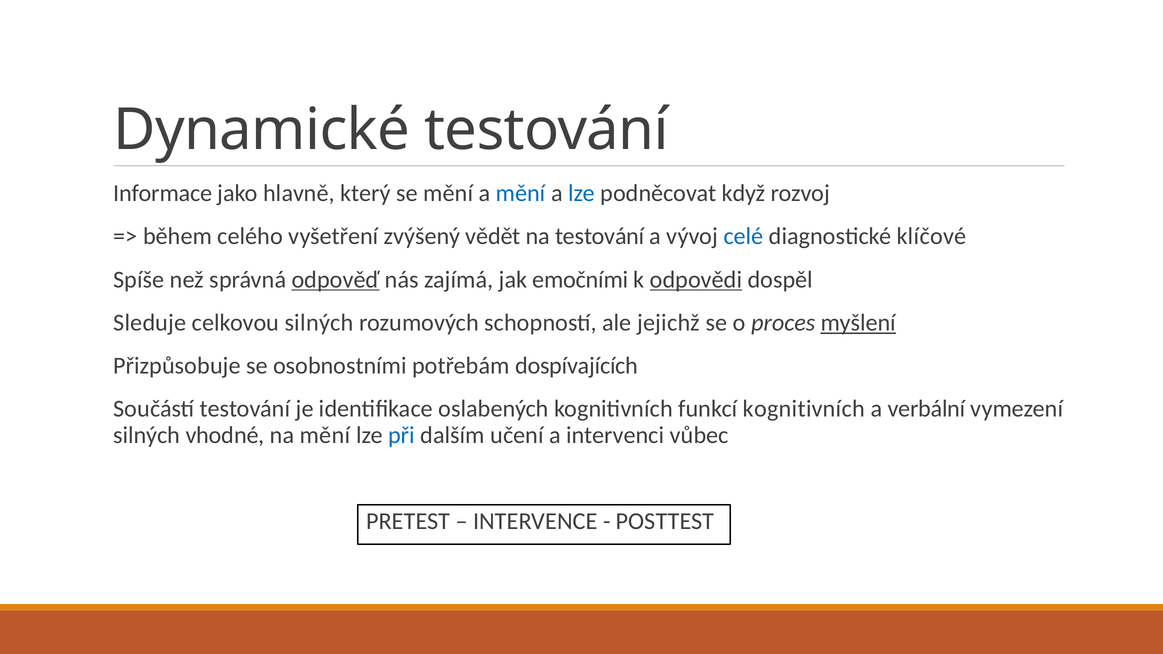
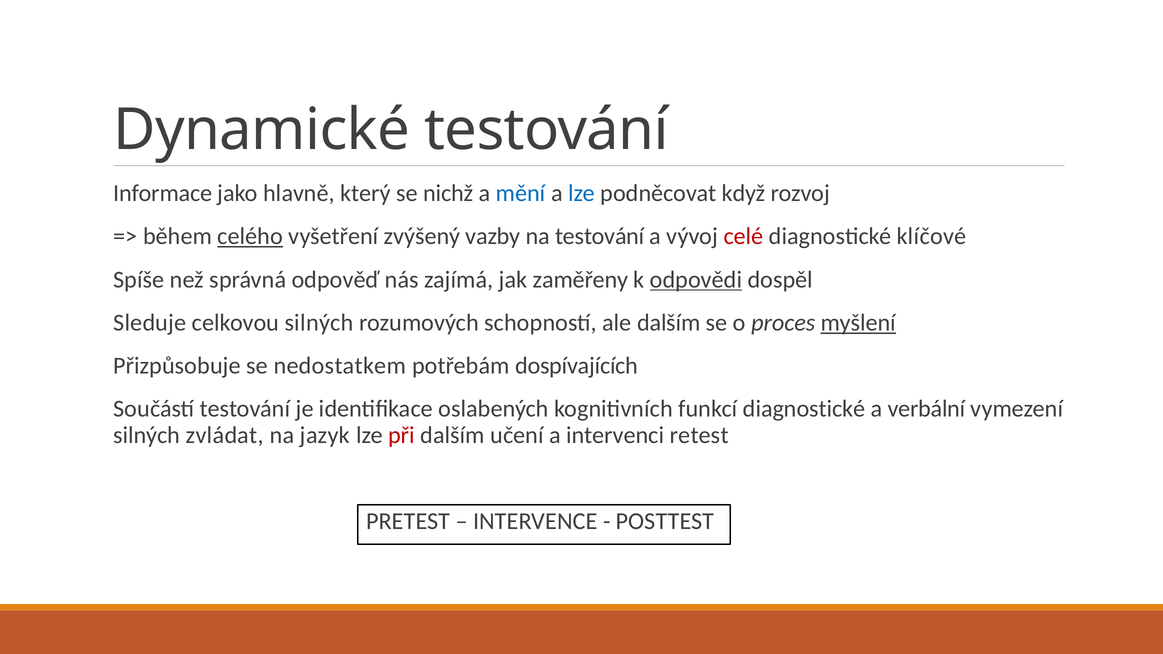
se mění: mění -> nichž (448, 193)
celého underline: none -> present (250, 237)
vědět: vědět -> vazby (493, 237)
celé colour: blue -> red (743, 237)
odpověď underline: present -> none (335, 280)
emočními: emočními -> zaměřeny (580, 280)
ale jejichž: jejichž -> dalším (669, 323)
osobnostními: osobnostními -> nedostatkem (340, 366)
funkcí kognitivních: kognitivních -> diagnostické (804, 409)
vhodné: vhodné -> zvládat (225, 435)
na mění: mění -> jazyk (325, 435)
při colour: blue -> red (401, 435)
vůbec: vůbec -> retest (699, 435)
